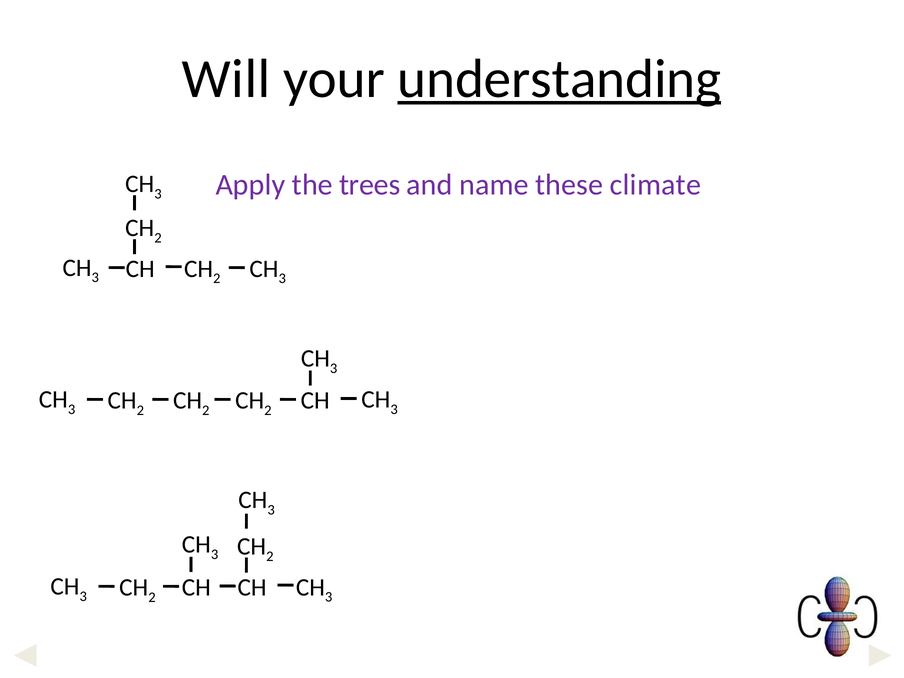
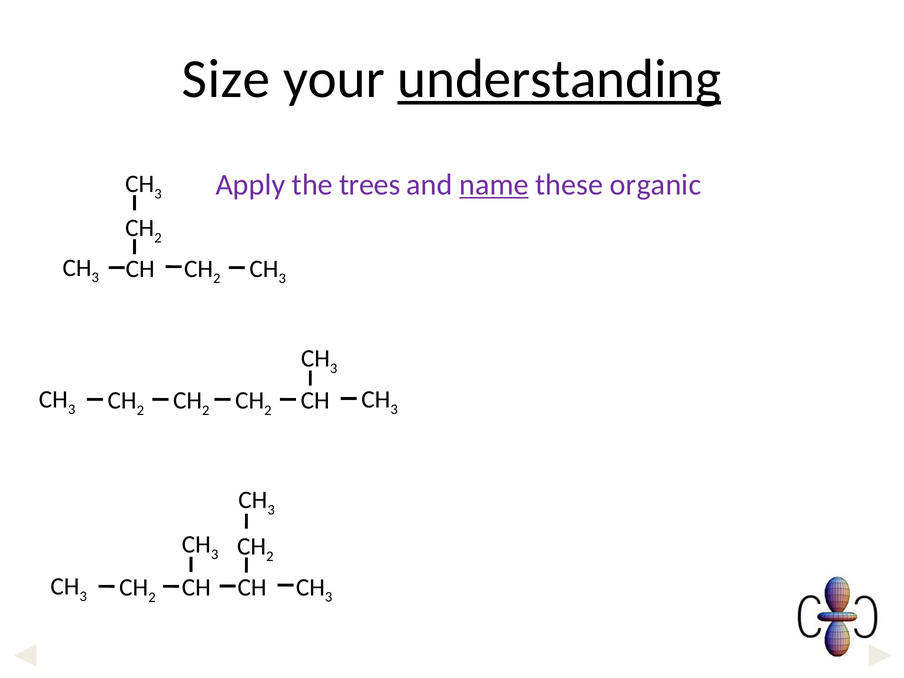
Will: Will -> Size (226, 79)
name underline: none -> present (494, 185)
climate: climate -> organic (656, 185)
